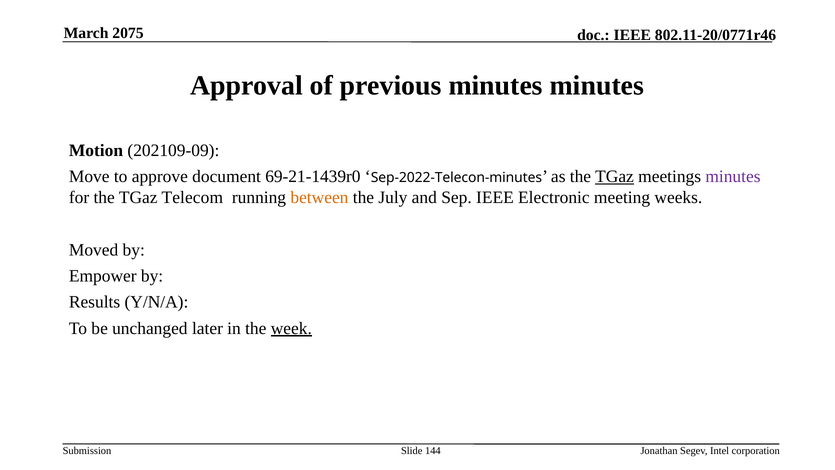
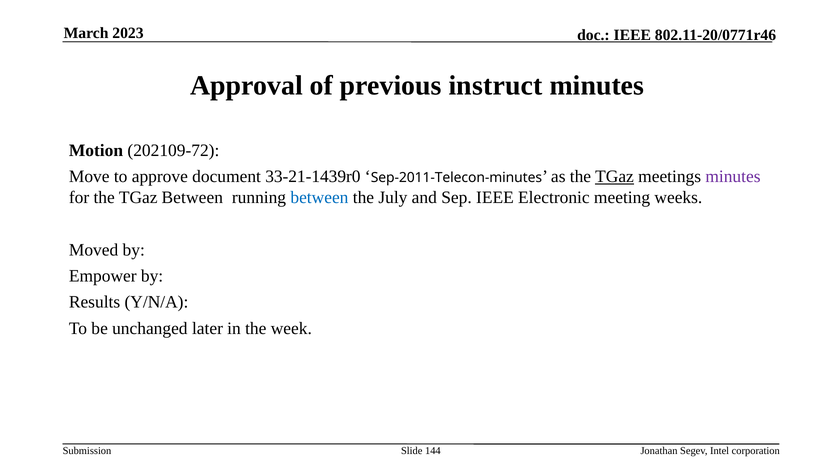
2075: 2075 -> 2023 (128, 33)
previous minutes: minutes -> instruct (496, 85)
202109-09: 202109-09 -> 202109-72 (173, 150)
69-21-1439r0: 69-21-1439r0 -> 33-21-1439r0 (313, 177)
Sep-2022-Telecon-minutes: Sep-2022-Telecon-minutes -> Sep-2011-Telecon-minutes (456, 178)
TGaz Telecom: Telecom -> Between (192, 197)
between colour: orange -> blue (319, 197)
week underline: present -> none (291, 328)
